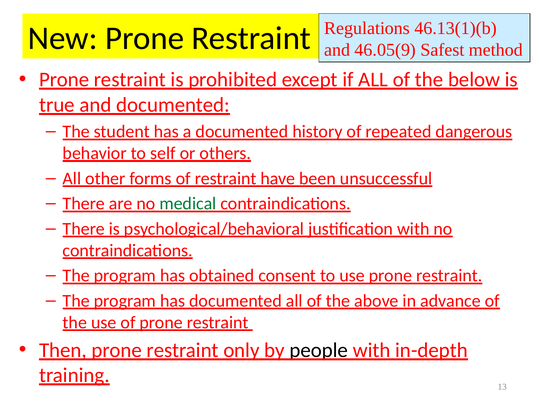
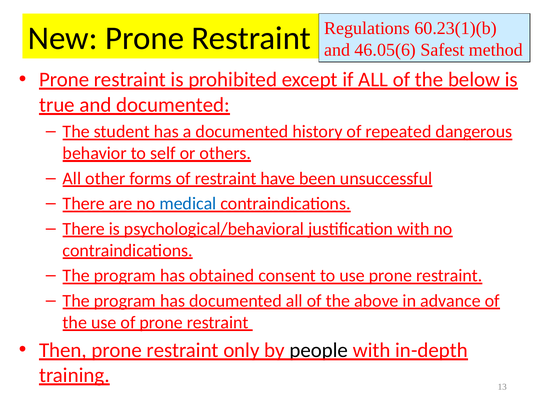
46.13(1)(b: 46.13(1)(b -> 60.23(1)(b (456, 28)
46.05(9: 46.05(9 -> 46.05(6 (385, 50)
medical colour: green -> blue (188, 203)
